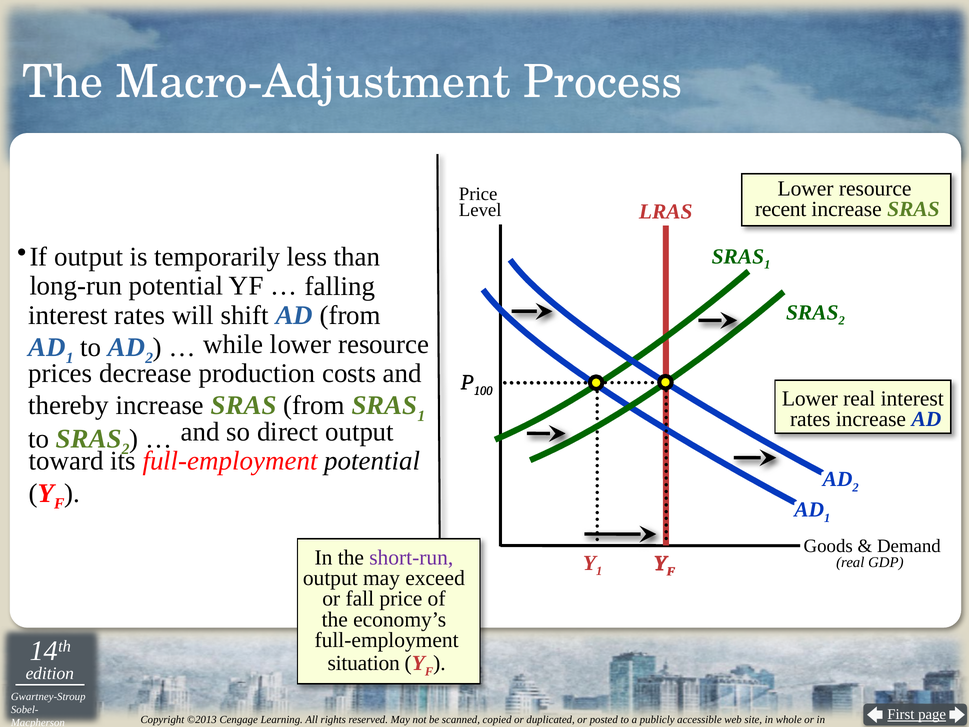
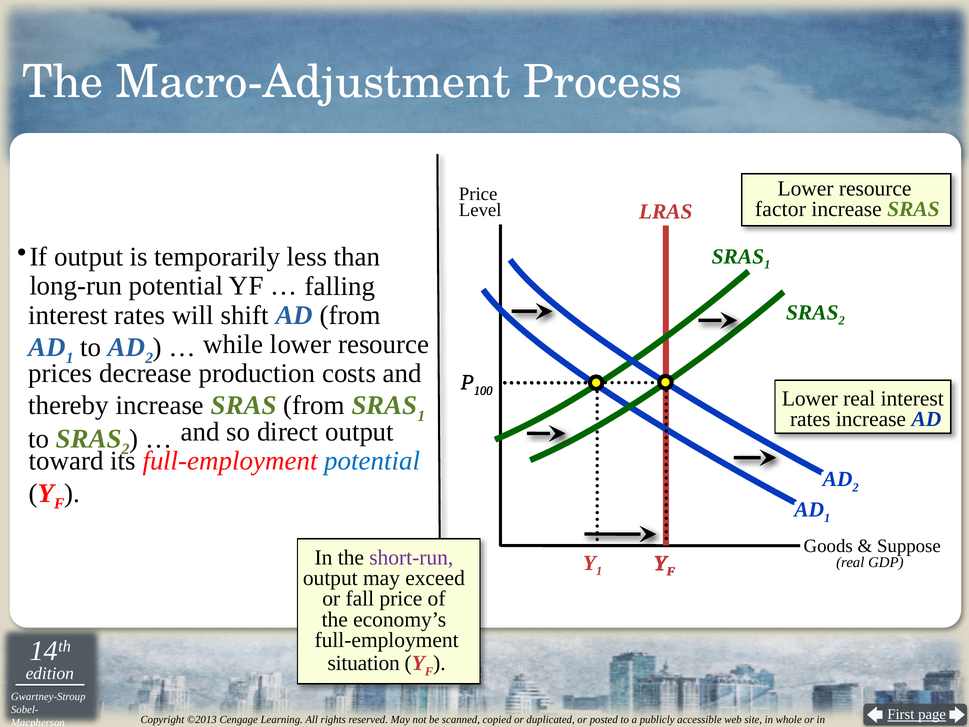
recent: recent -> factor (780, 209)
potential colour: black -> blue (372, 461)
Demand: Demand -> Suppose (909, 546)
